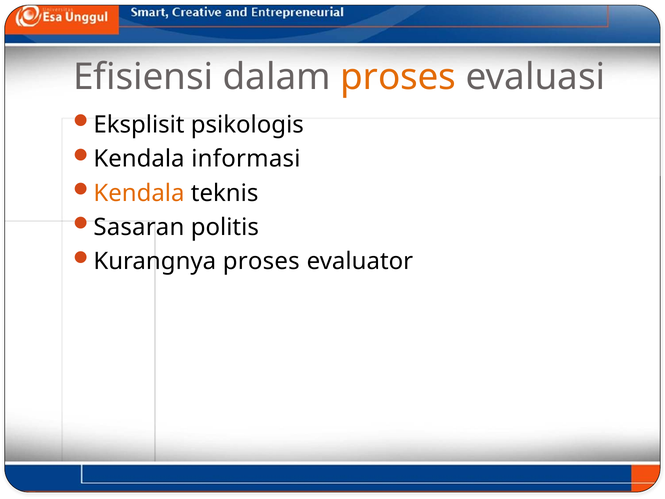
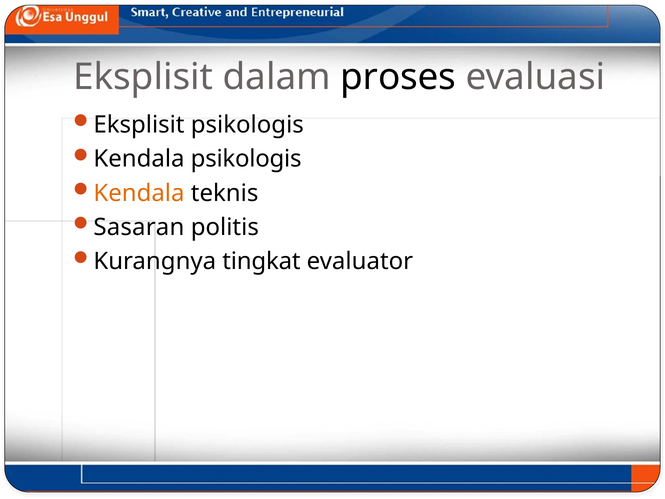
Efisiensi: Efisiensi -> Eksplisit (143, 77)
proses colour: orange -> black (398, 77)
Kendala informasi: informasi -> psikologis (246, 159)
Kurangnya proses: proses -> tingkat (261, 261)
